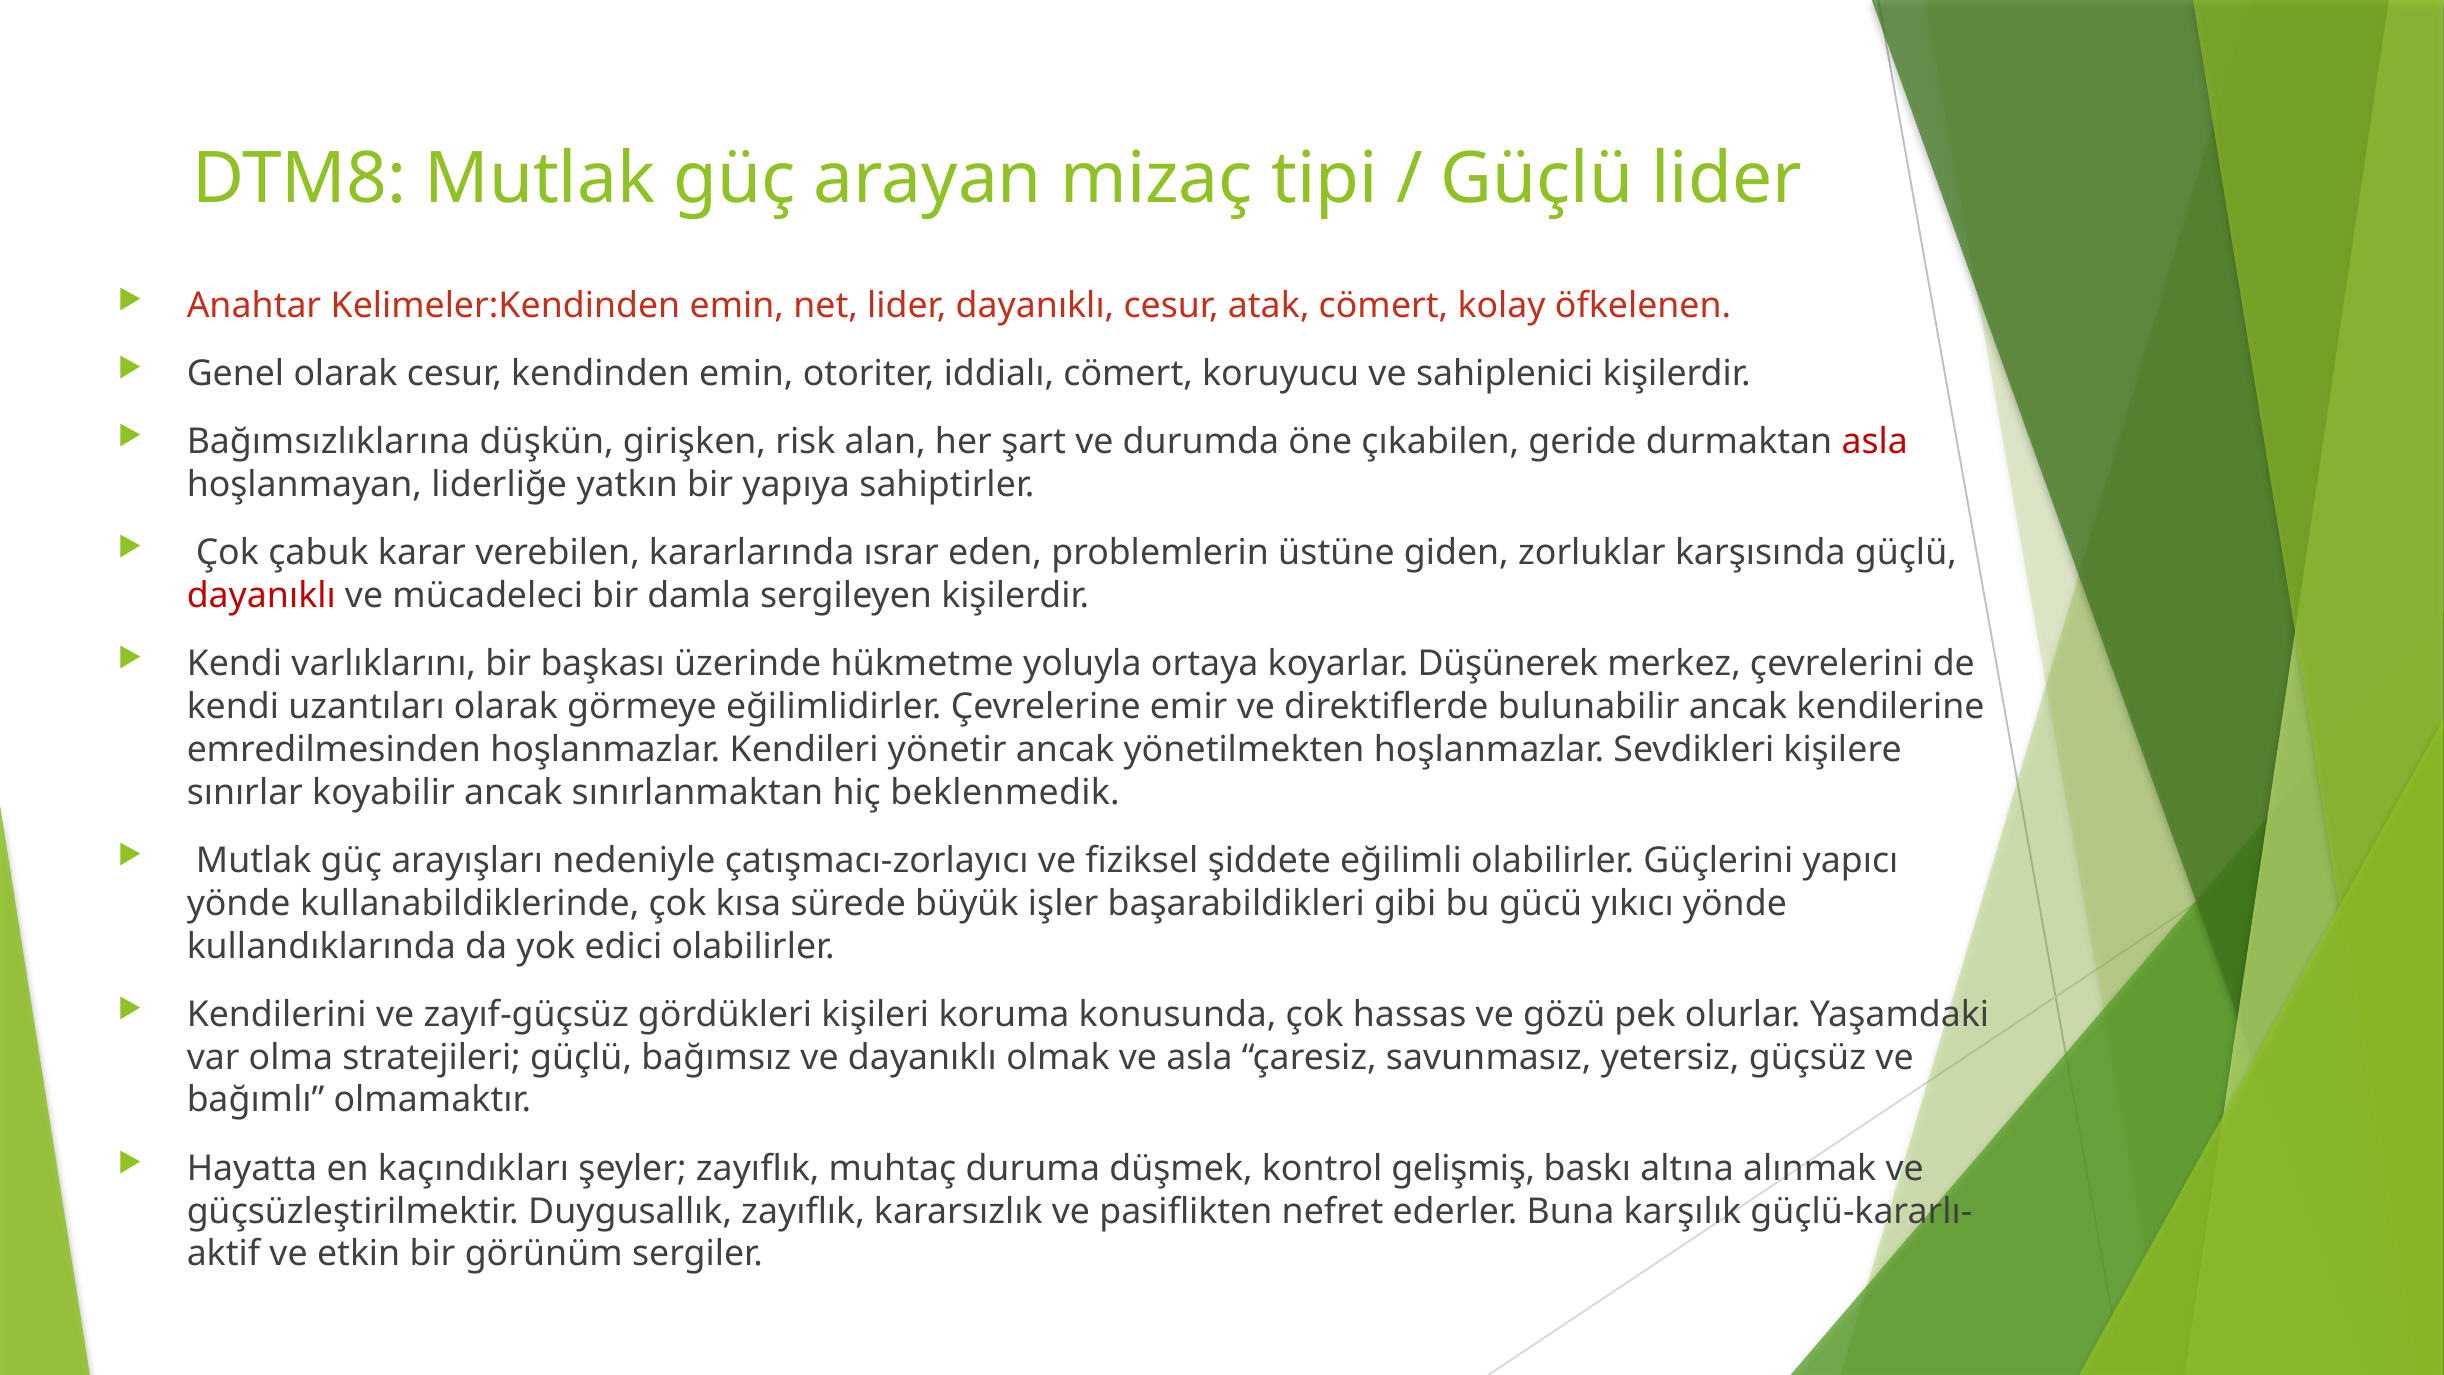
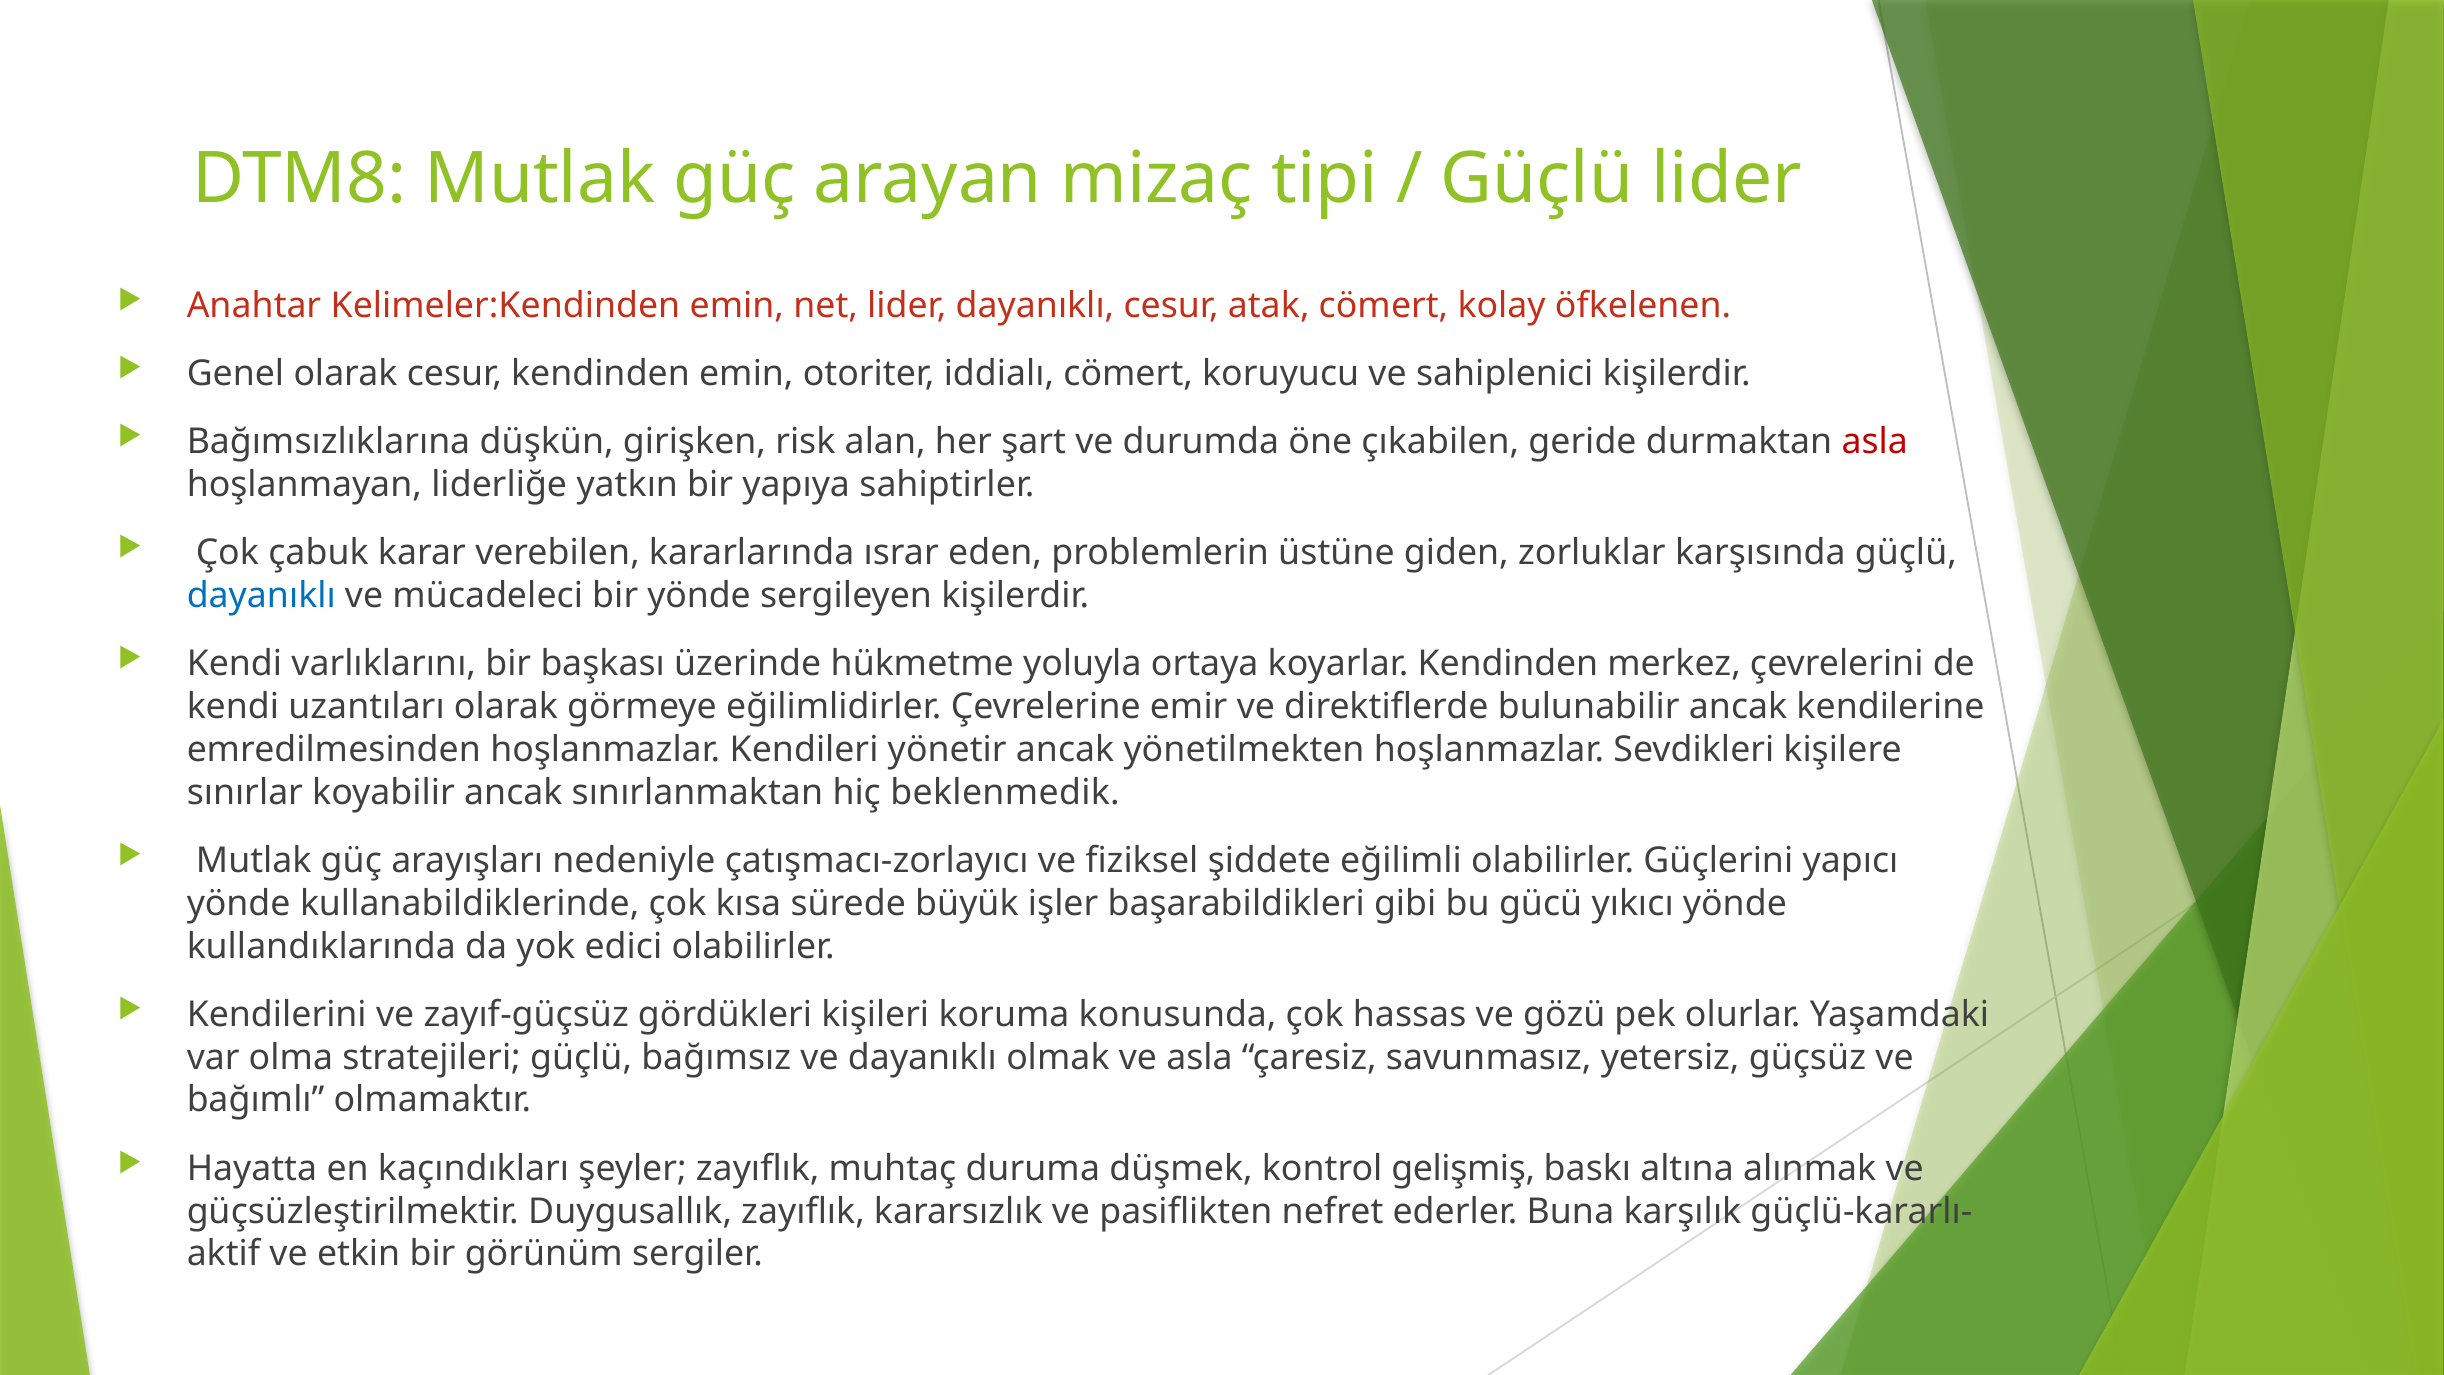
dayanıklı colour: red -> blue (261, 596)
bir damla: damla -> yönde (699, 596)
koyarlar Düşünerek: Düşünerek -> Kendinden (1508, 664)
